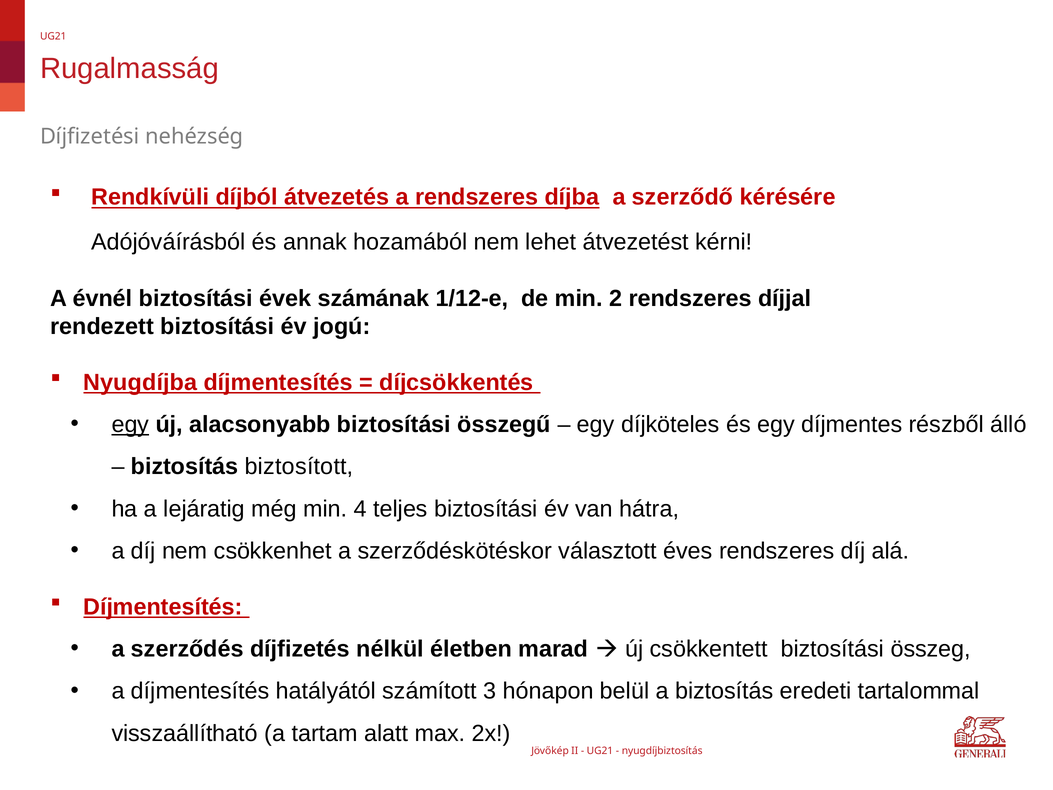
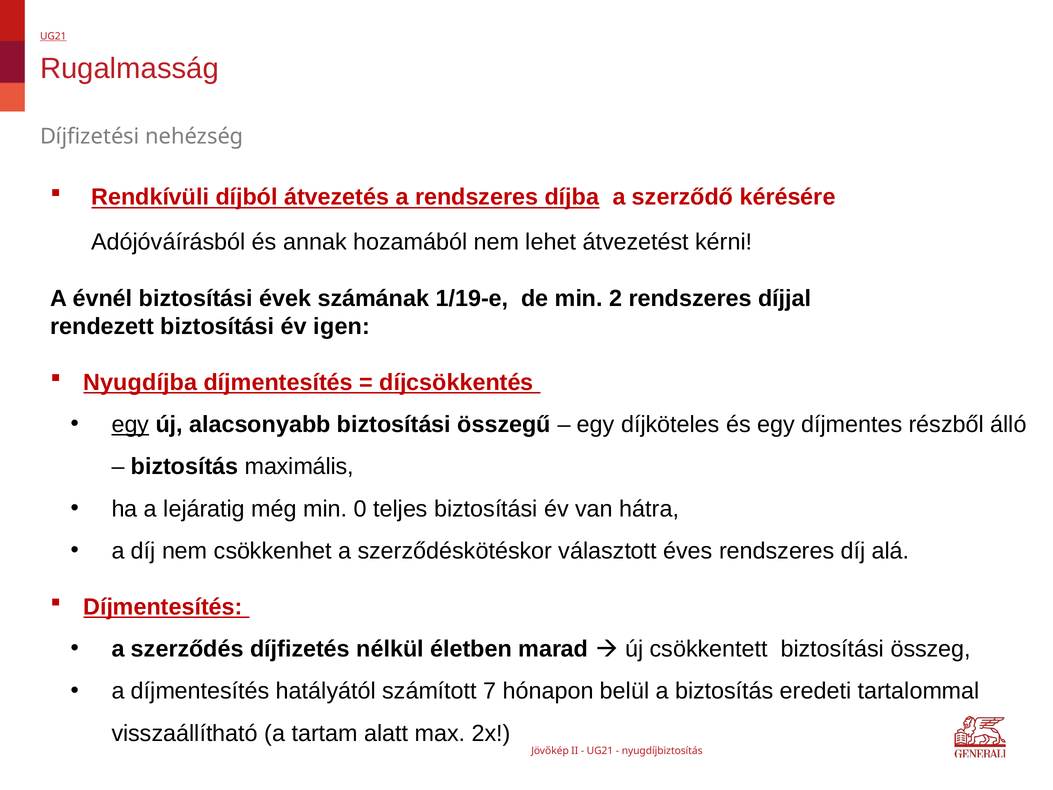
UG21 underline: none -> present (53, 36)
1/12-e: 1/12-e -> 1/19-e (472, 298)
jogú: jogú -> igen (342, 326)
biztosított: biztosított -> maximális (299, 467)
4: 4 -> 0 (360, 509)
3: 3 -> 7 (490, 691)
